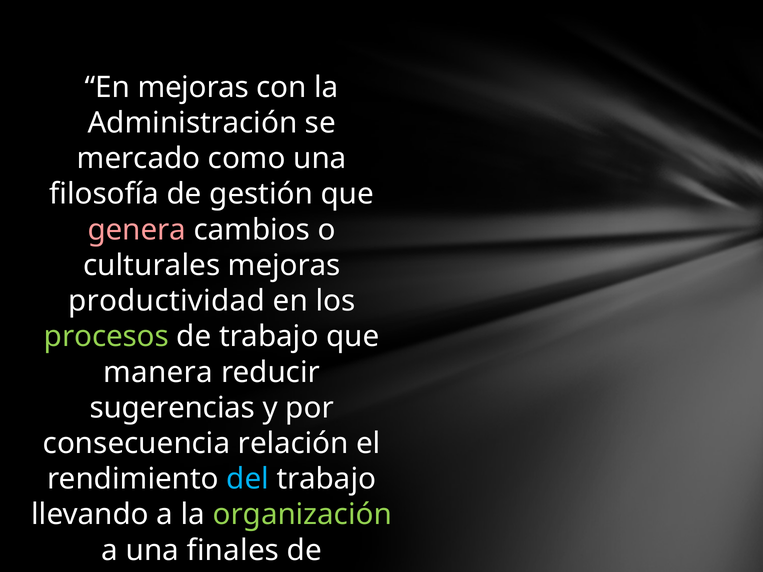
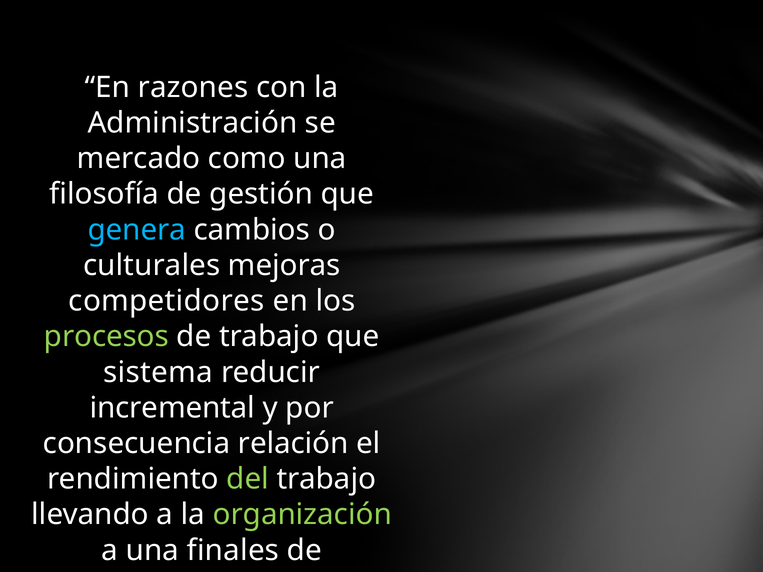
En mejoras: mejoras -> razones (193, 87)
genera colour: pink -> light blue (137, 230)
productividad: productividad -> competidores (166, 301)
manera: manera -> sistema (158, 372)
sugerencias: sugerencias -> incremental (172, 408)
del colour: light blue -> light green (248, 479)
